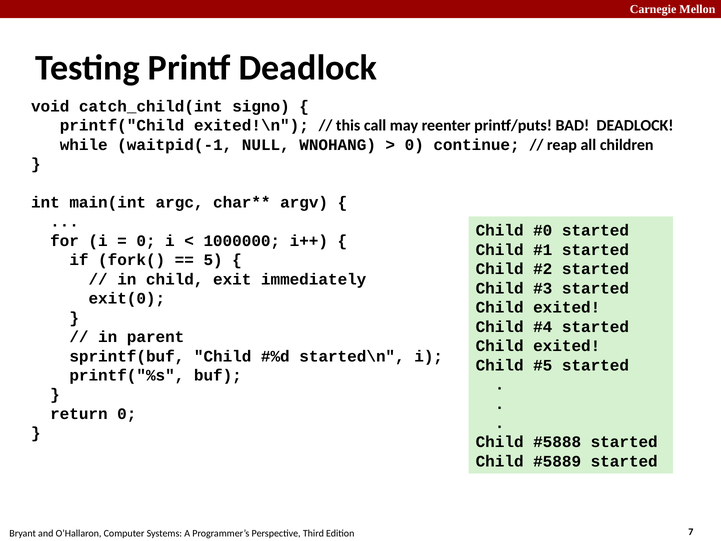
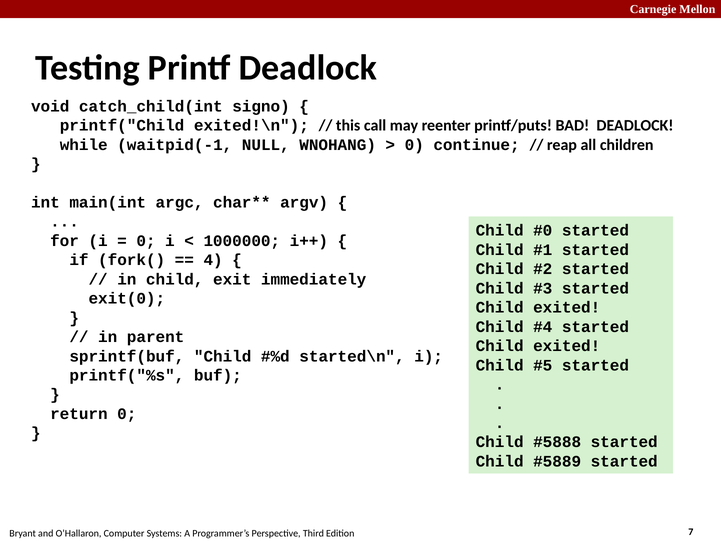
5: 5 -> 4 (213, 260)
